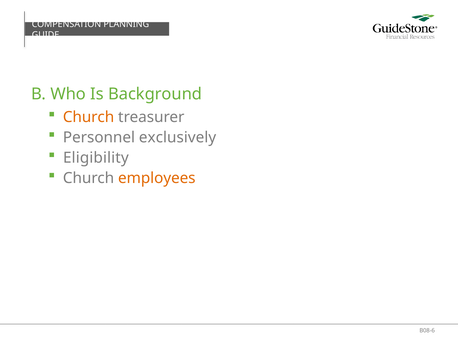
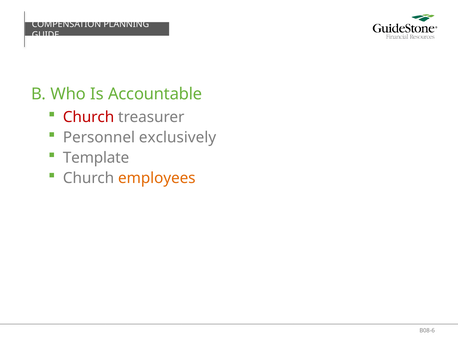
Background: Background -> Accountable (155, 94)
Church colour: orange -> red (89, 117)
Eligibility: Eligibility -> Template (96, 158)
